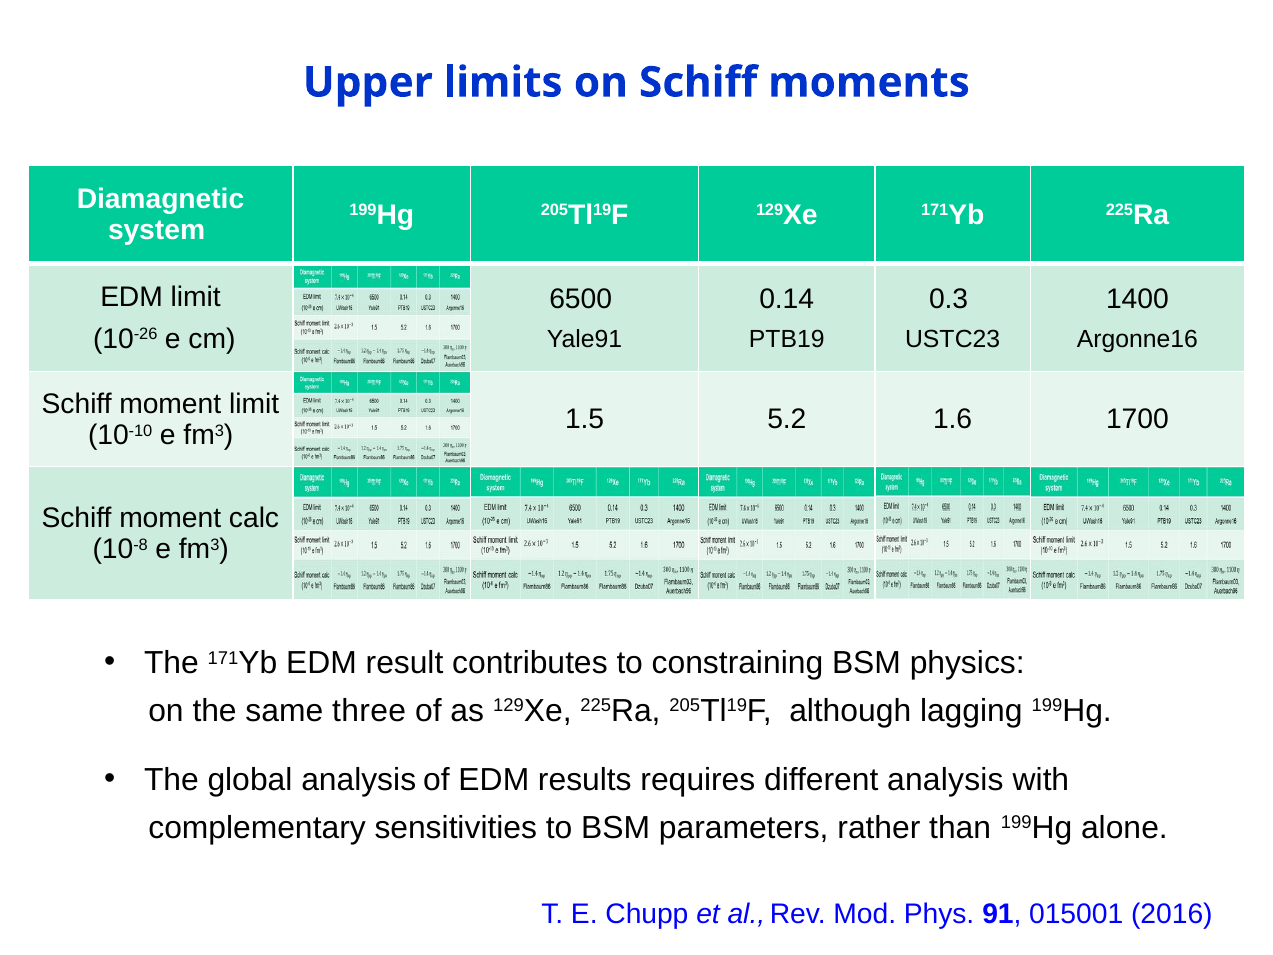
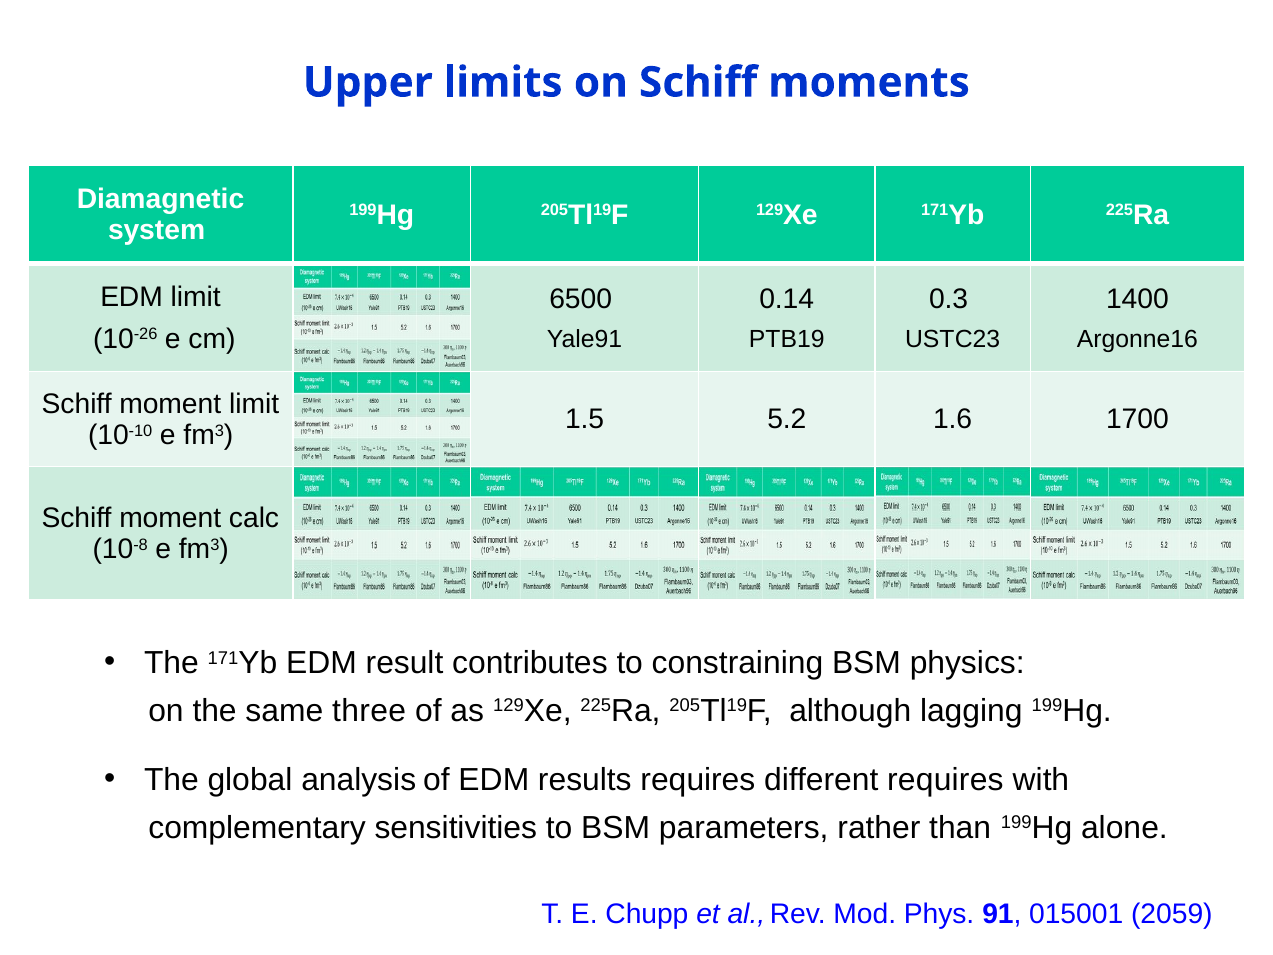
different analysis: analysis -> requires (945, 780)
2016: 2016 -> 2059 (1172, 914)
